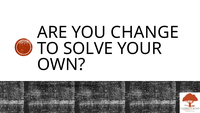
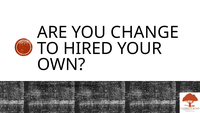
SOLVE: SOLVE -> HIRED (88, 48)
